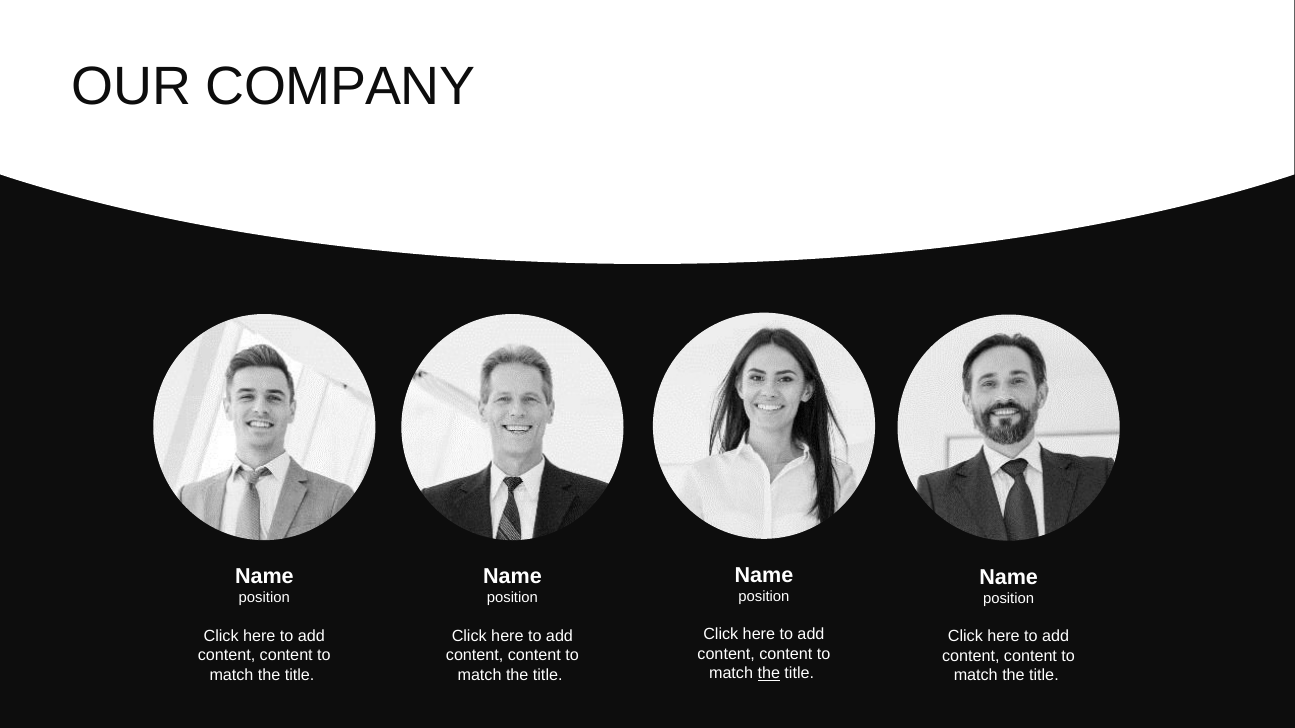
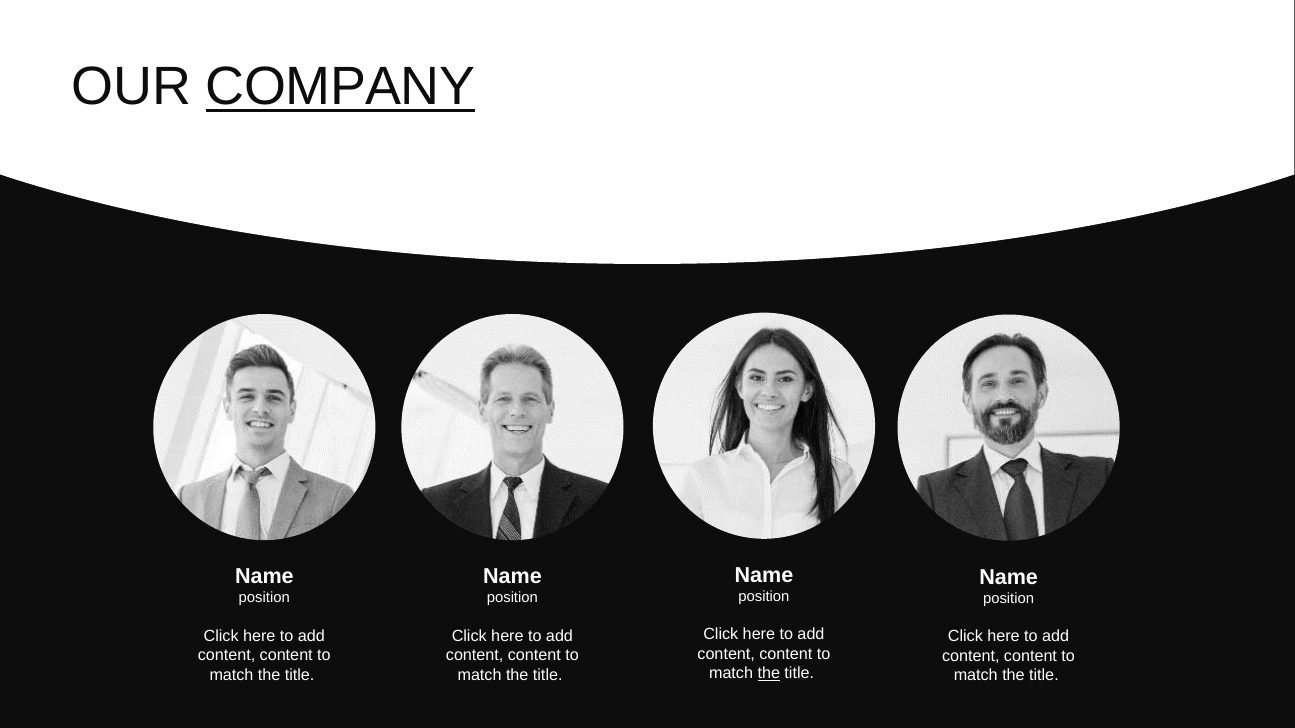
COMPANY underline: none -> present (341, 87)
